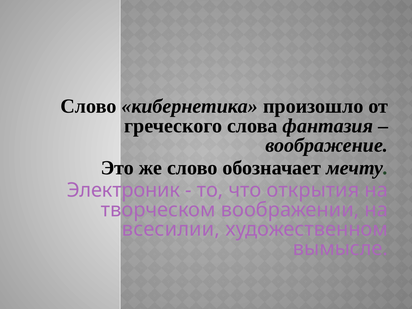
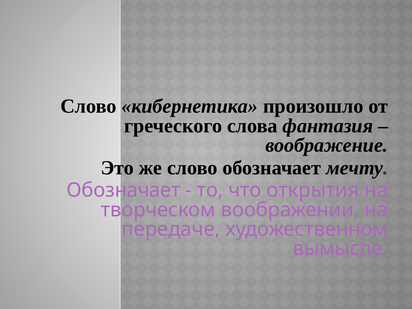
Электроник: Электроник -> Обозначает (123, 190)
всесилии: всесилии -> передаче (171, 229)
